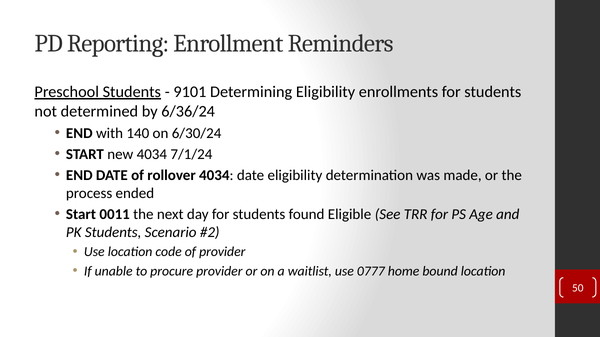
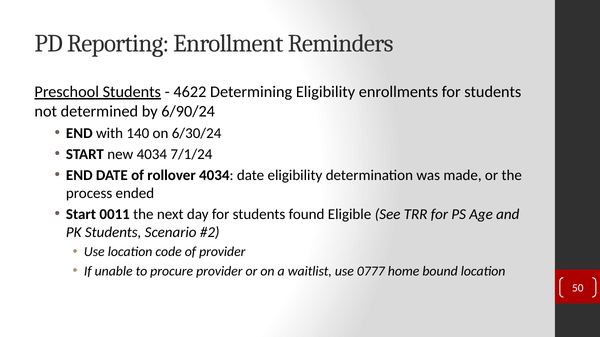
9101: 9101 -> 4622 (190, 92)
6/36/24: 6/36/24 -> 6/90/24 (188, 112)
